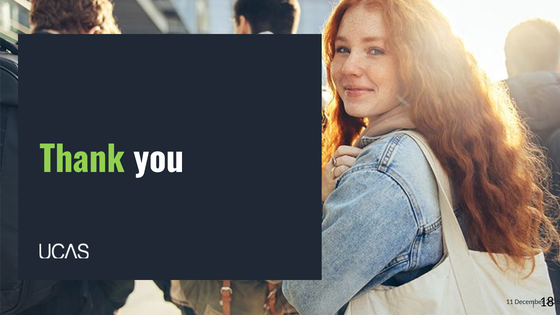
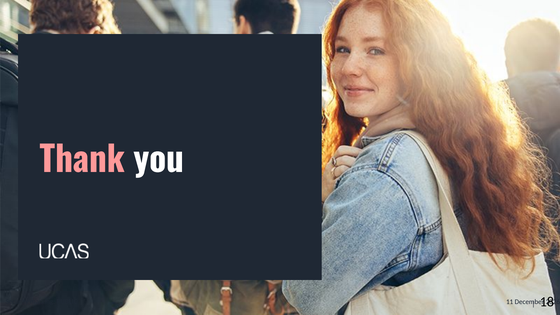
Thank colour: light green -> pink (82, 160)
